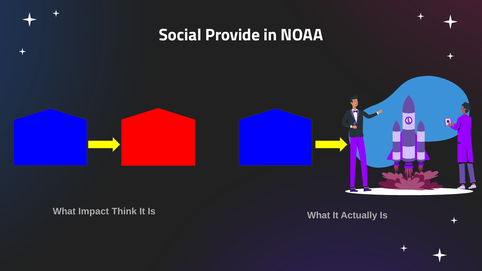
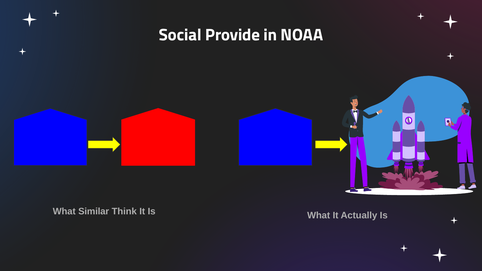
Impact: Impact -> Similar (94, 211)
